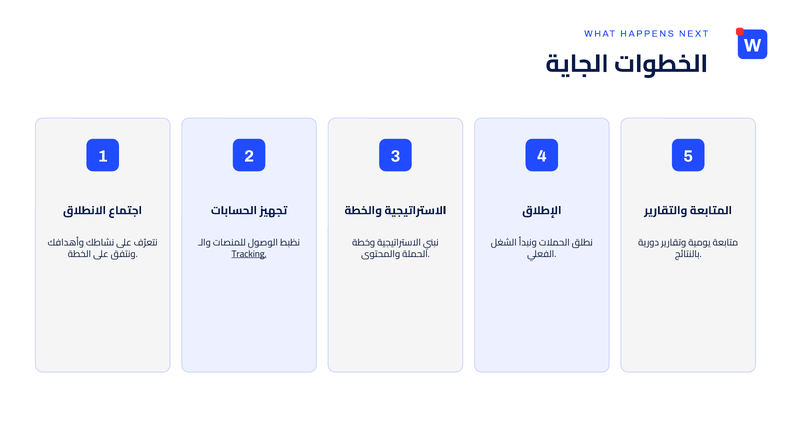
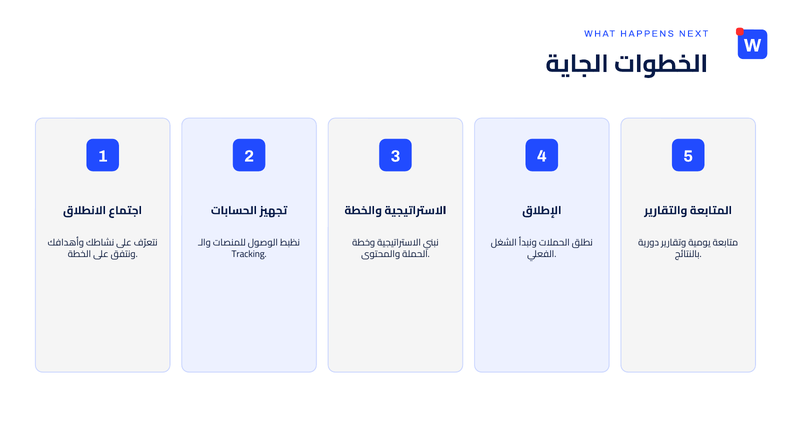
Tracking underline: present -> none (249, 254)
